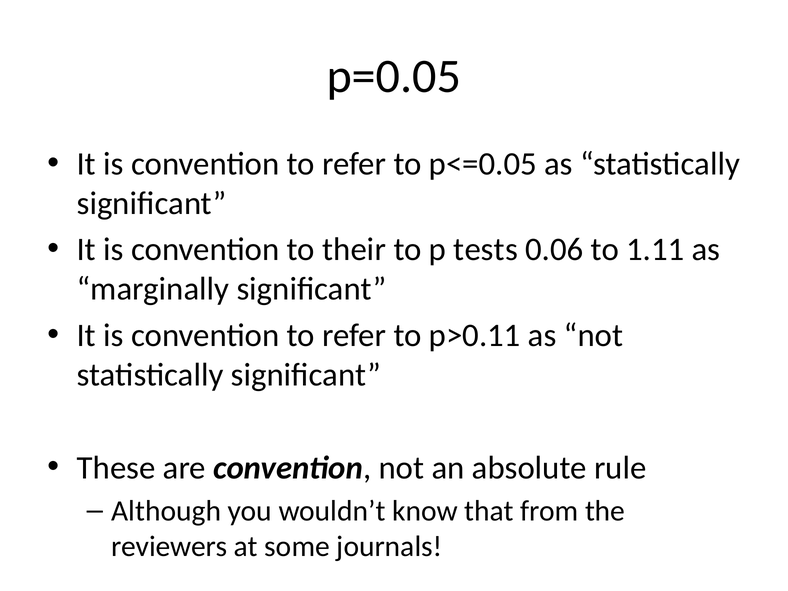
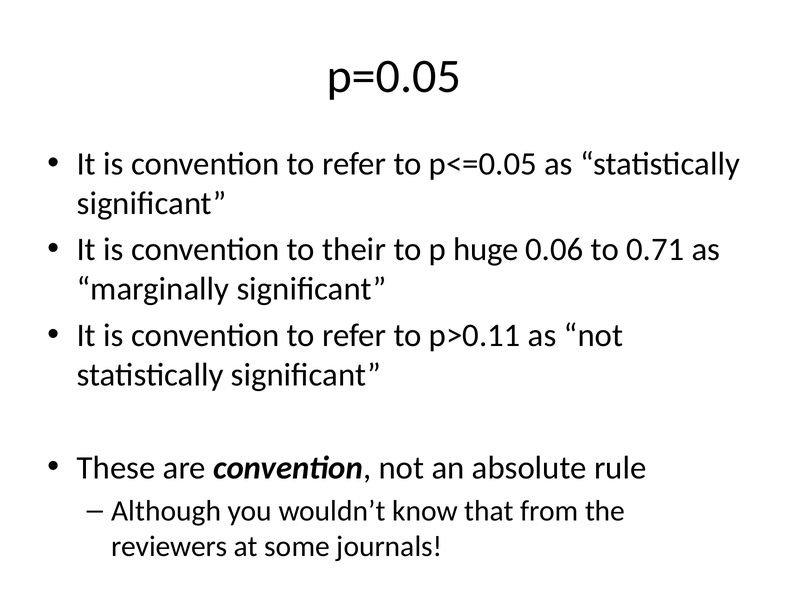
tests: tests -> huge (486, 250)
1.11: 1.11 -> 0.71 (655, 250)
